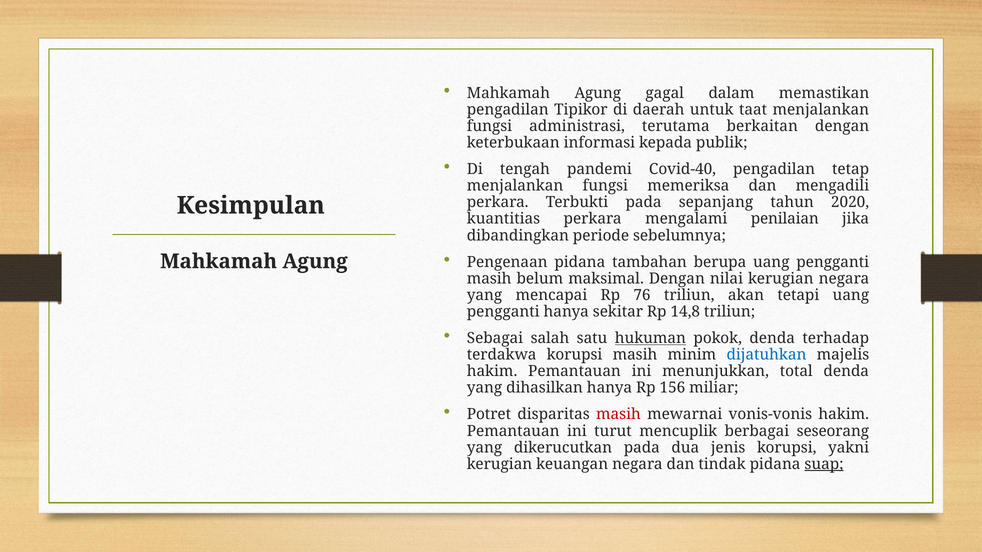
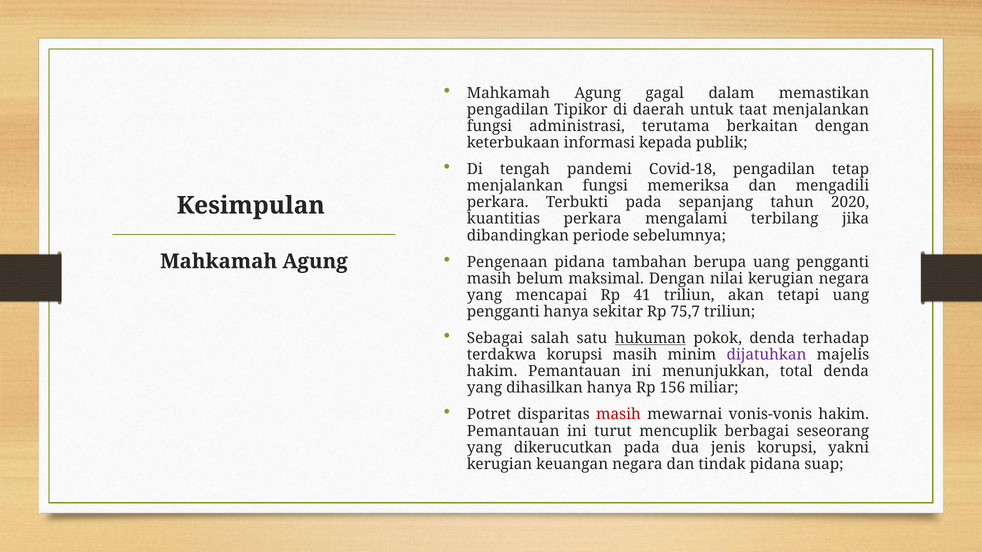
Covid-40: Covid-40 -> Covid-18 (683, 169)
penilaian: penilaian -> terbilang (785, 219)
76: 76 -> 41 (642, 295)
14,8: 14,8 -> 75,7 (685, 312)
dijatuhkan colour: blue -> purple (766, 355)
suap underline: present -> none (824, 464)
